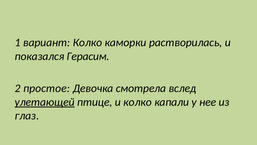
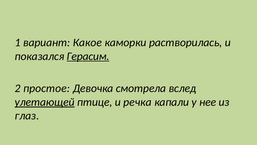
вариант Колко: Колко -> Какое (87, 42)
Герасим underline: none -> present (88, 56)
и колко: колко -> речка (138, 102)
